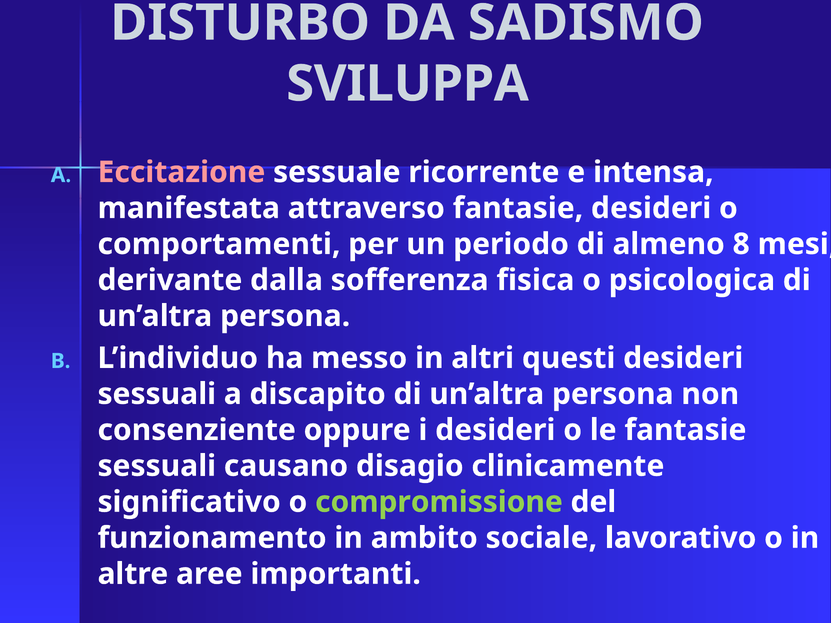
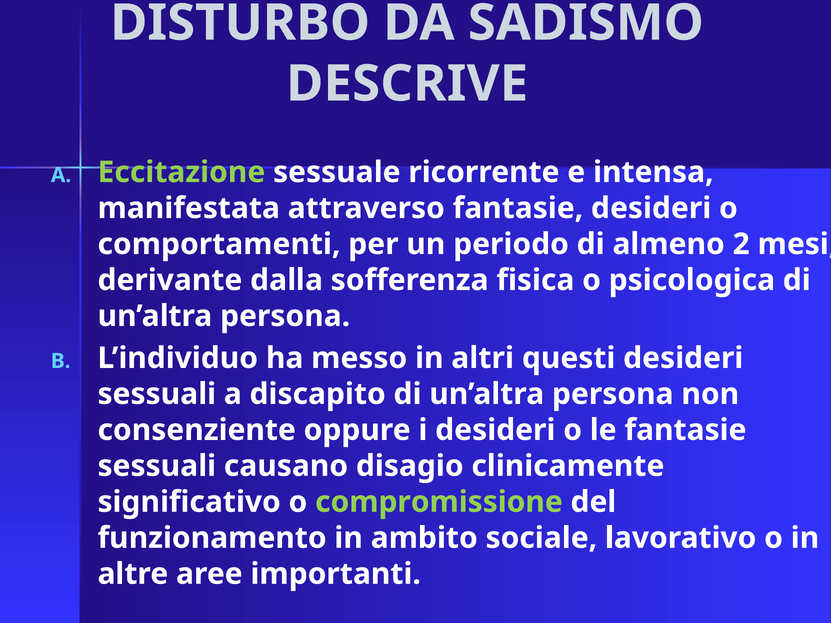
SVILUPPA: SVILUPPA -> DESCRIVE (407, 84)
Eccitazione colour: pink -> light green (181, 172)
8: 8 -> 2 (741, 244)
